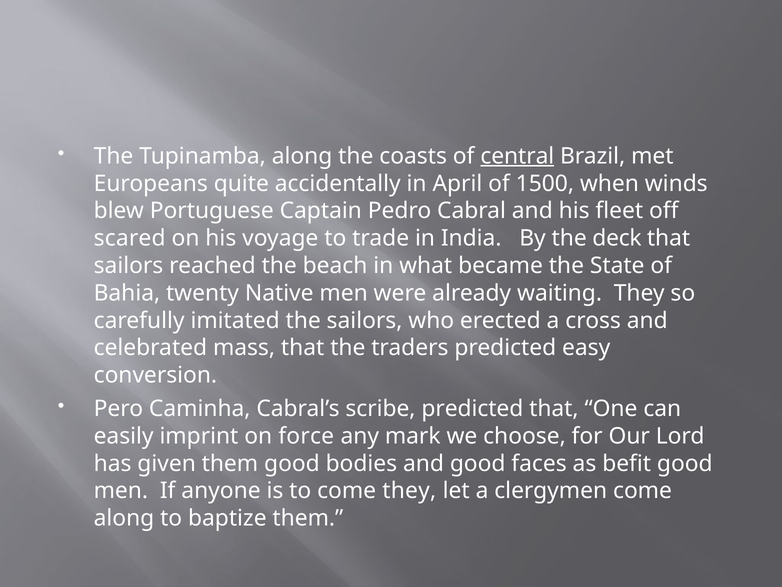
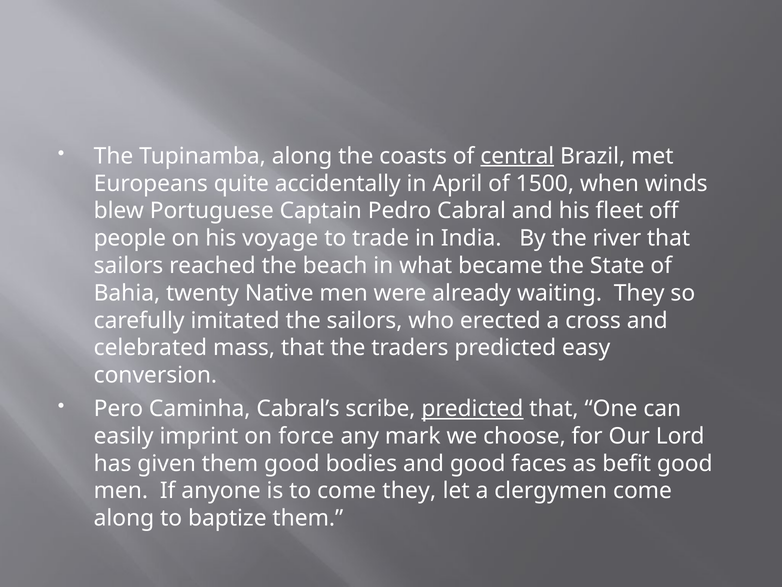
scared: scared -> people (130, 238)
deck: deck -> river (617, 238)
predicted underline: none -> present (472, 408)
